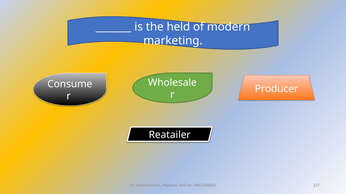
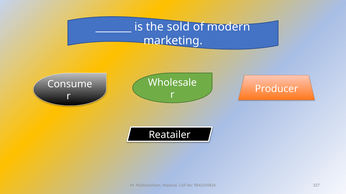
held: held -> sold (178, 27)
